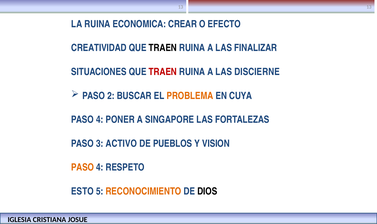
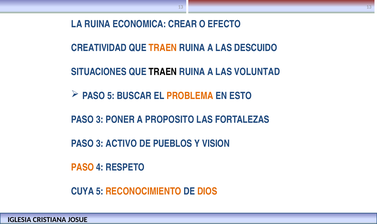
TRAEN colour: black -> orange (163, 48)
FINALIZAR: FINALIZAR -> DESCUIDO (256, 48)
TRAEN colour: red -> black (163, 72)
DISCIERNE: DISCIERNE -> VOLUNTAD (257, 72)
PASO 2: 2 -> 5 (111, 96)
CUYA: CUYA -> ESTO (241, 96)
4: 4 -> 3 (100, 120)
SINGAPORE: SINGAPORE -> PROPOSITO (170, 120)
ESTO: ESTO -> CUYA (83, 192)
DIOS colour: black -> orange (207, 192)
